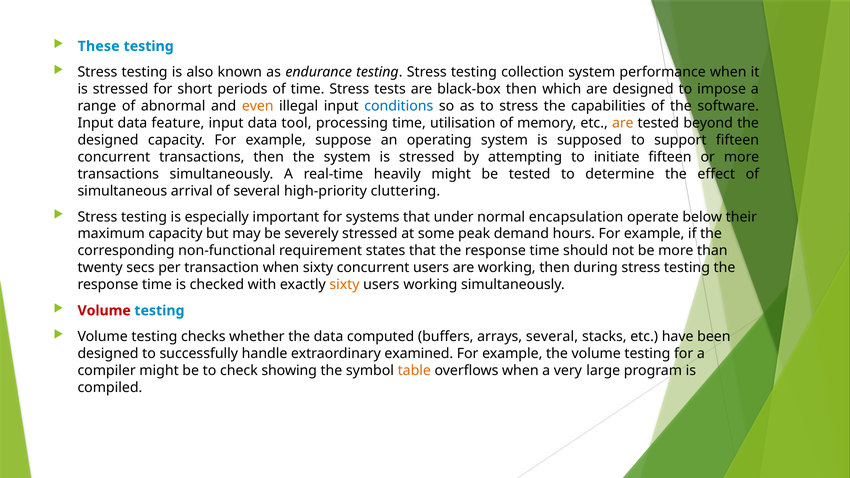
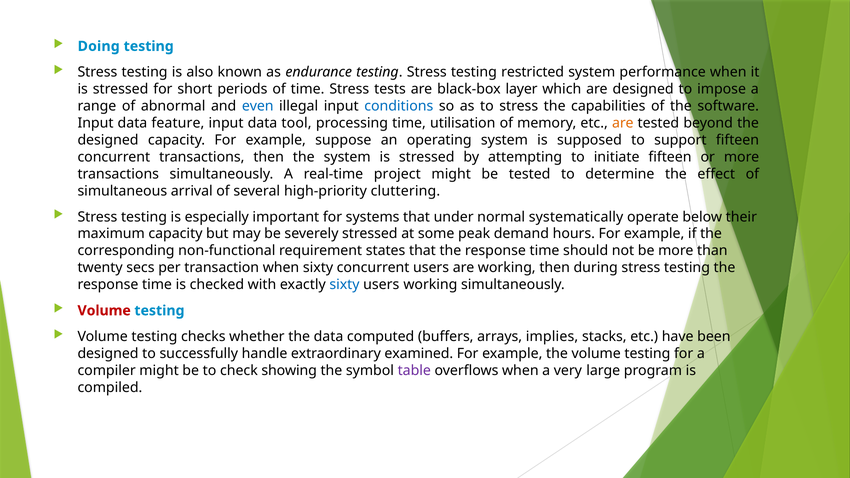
These: These -> Doing (99, 46)
collection: collection -> restricted (533, 72)
black-box then: then -> layer (522, 89)
even colour: orange -> blue (258, 106)
heavily: heavily -> project (397, 174)
encapsulation: encapsulation -> systematically (576, 217)
sixty colour: orange -> blue (344, 285)
arrays several: several -> implies (552, 337)
table colour: orange -> purple (414, 371)
